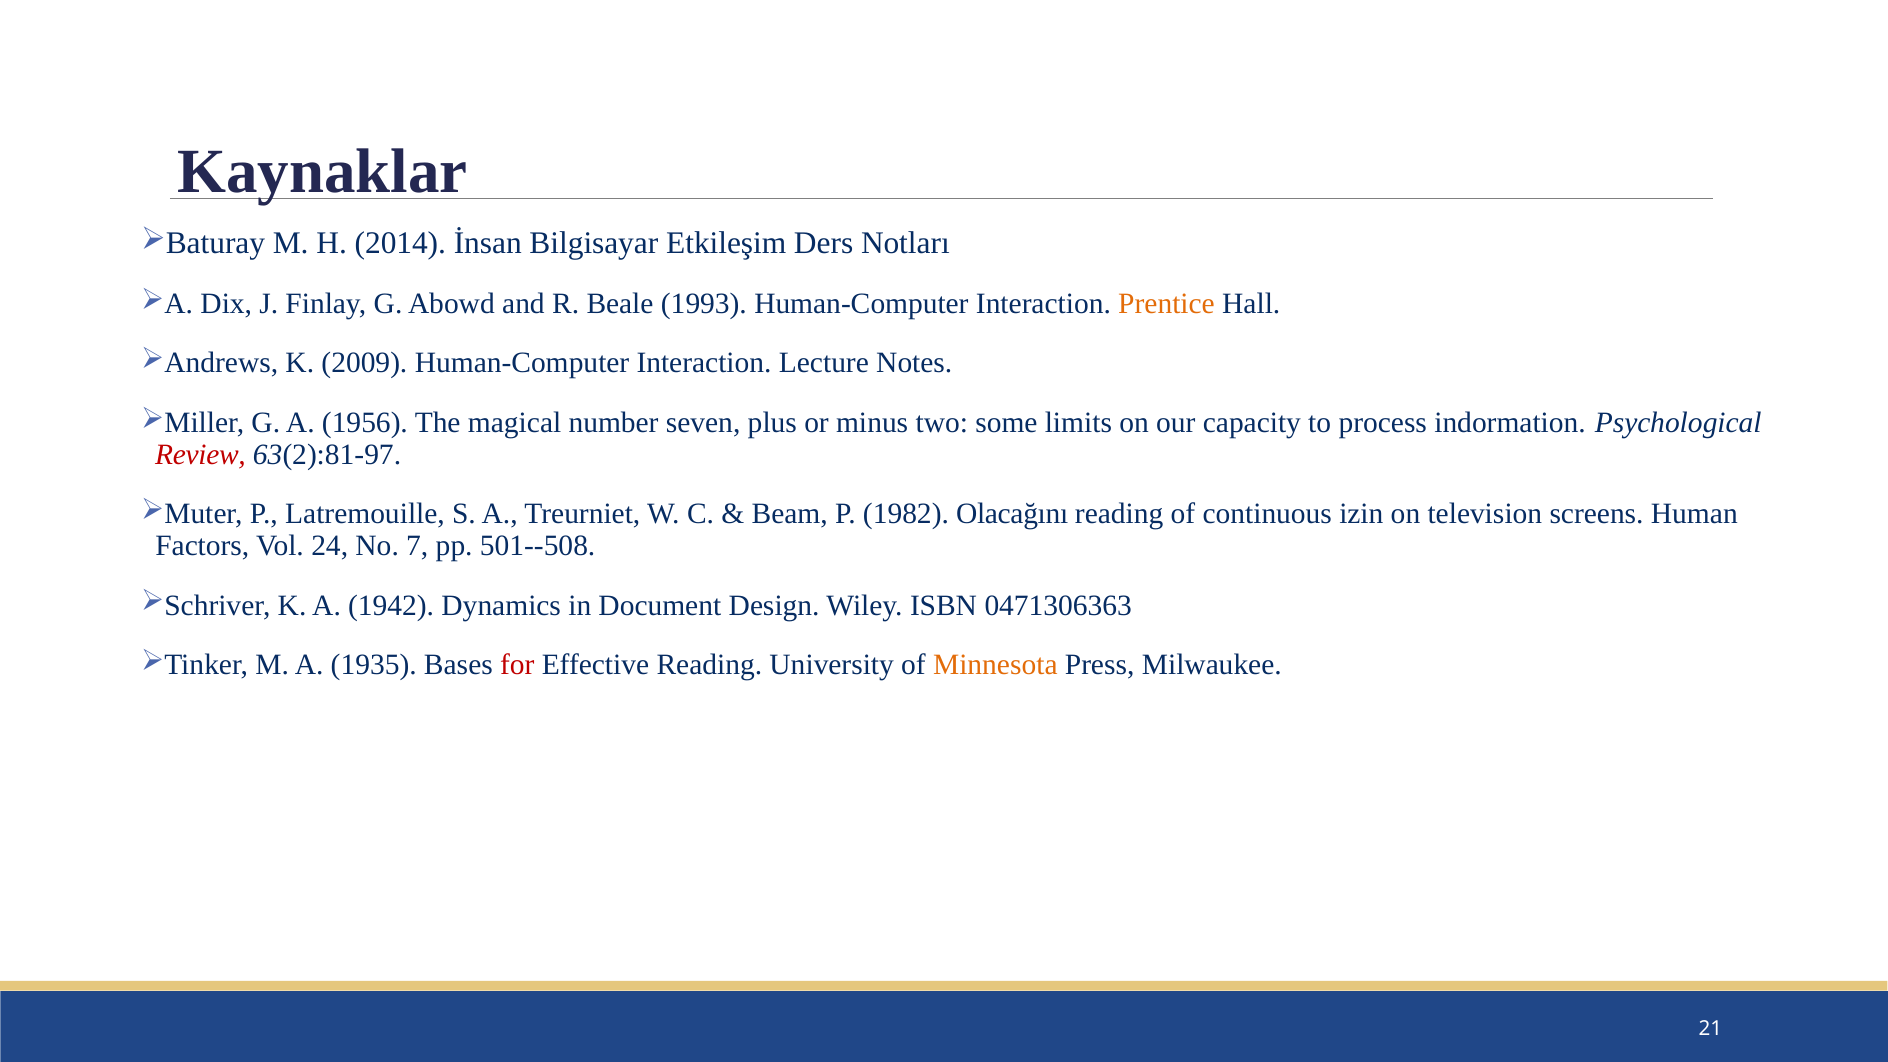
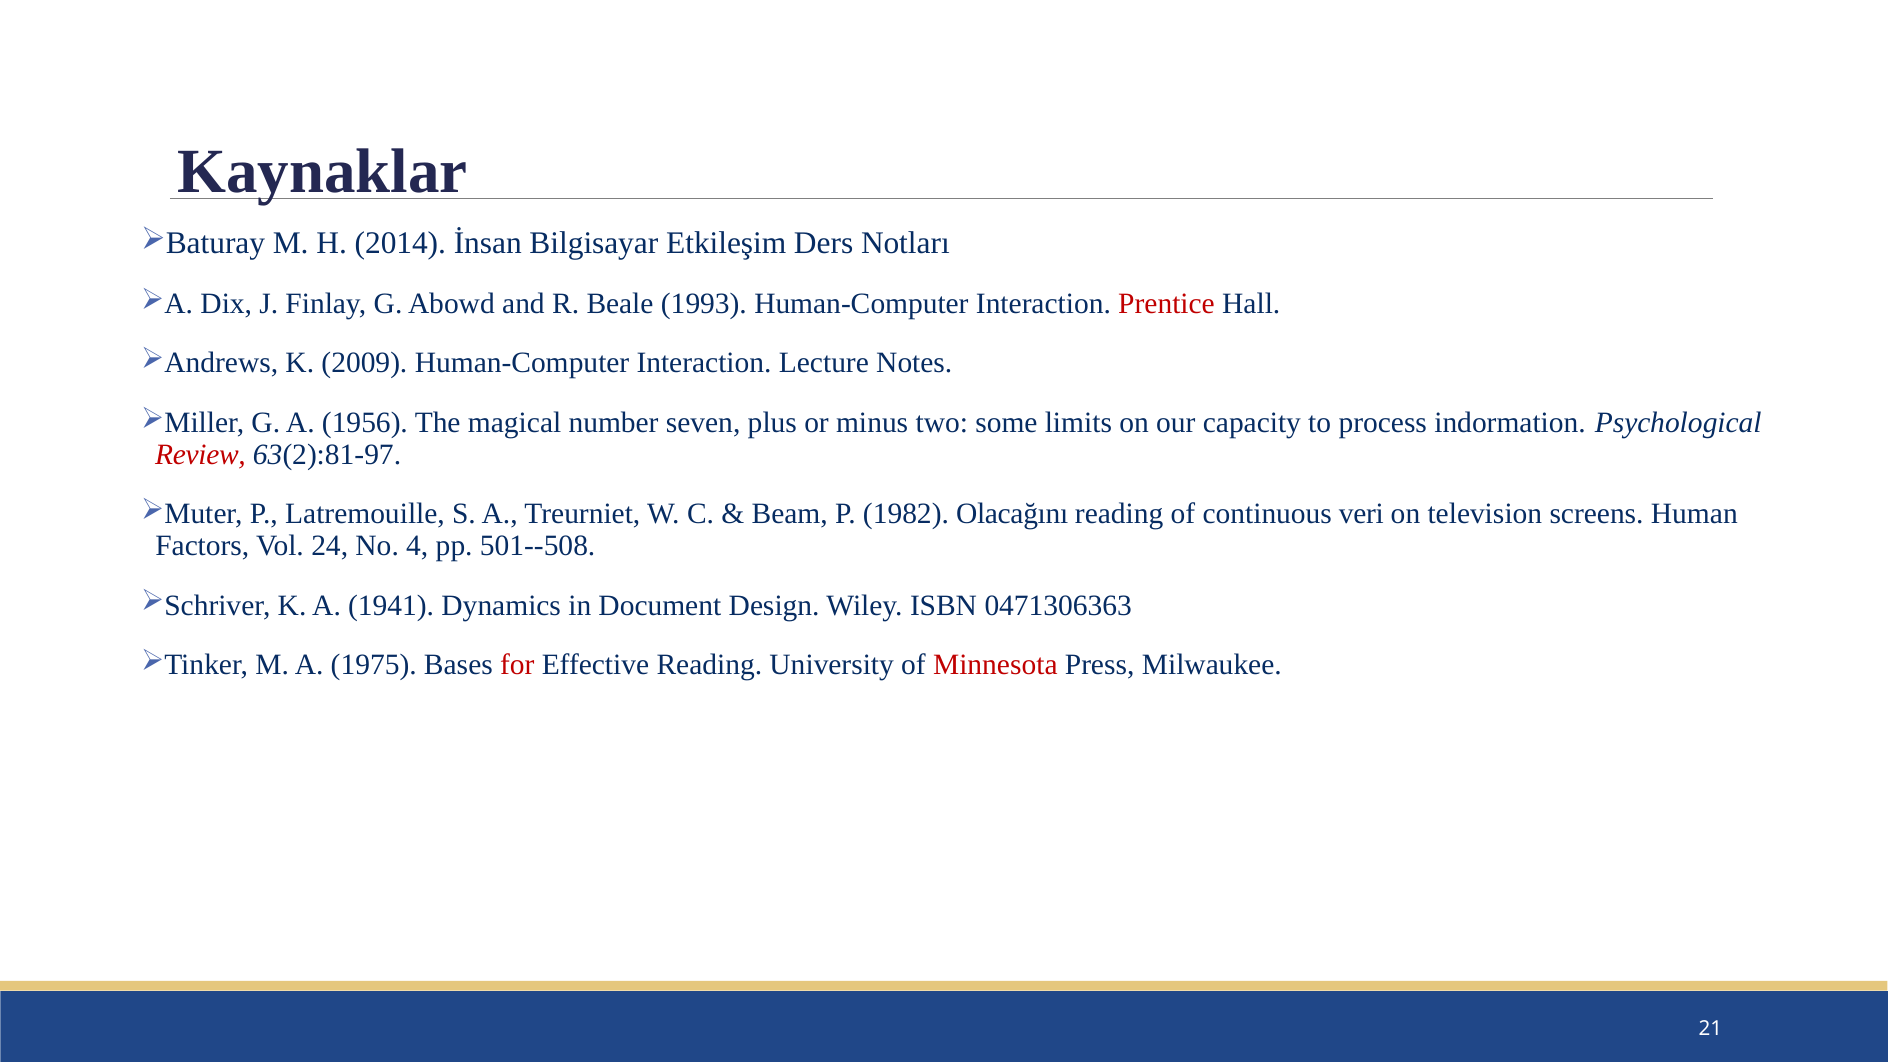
Prentice colour: orange -> red (1166, 304)
izin: izin -> veri (1361, 514)
7: 7 -> 4 (417, 546)
1942: 1942 -> 1941 (391, 605)
1935: 1935 -> 1975 (374, 665)
Minnesota colour: orange -> red (995, 665)
